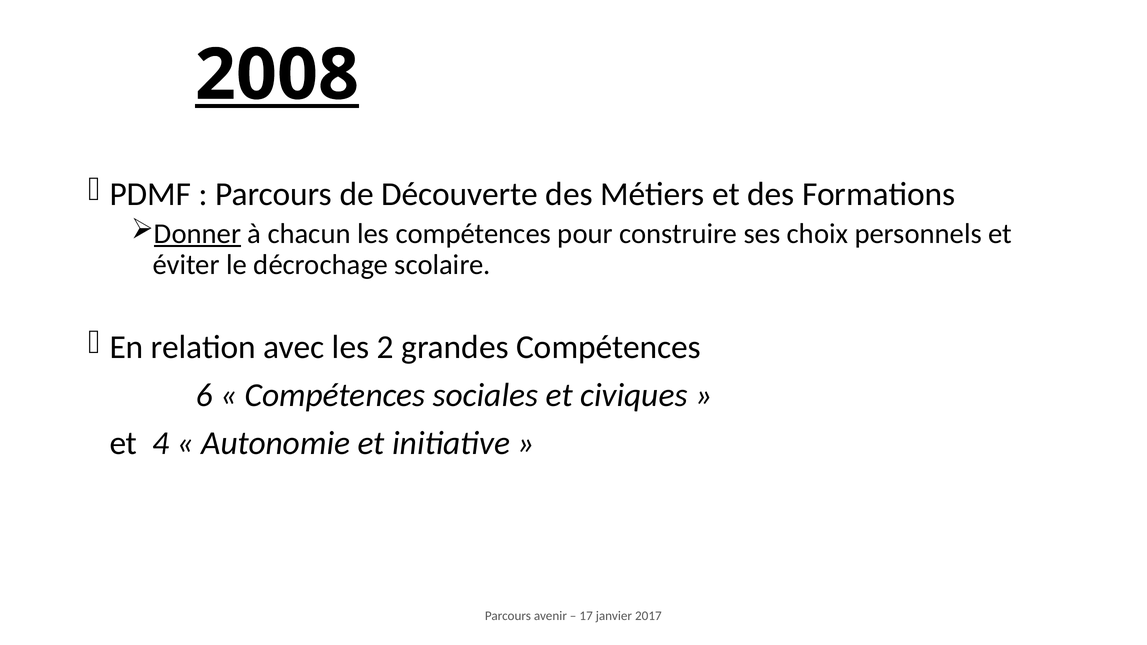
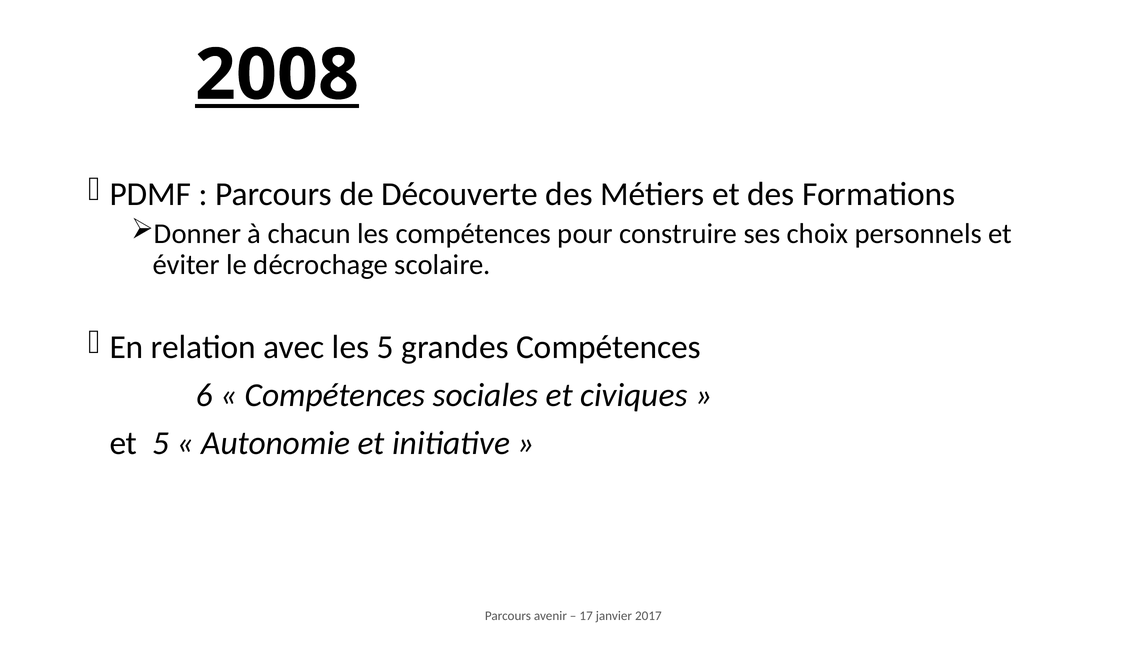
Donner underline: present -> none (197, 234)
les 2: 2 -> 5 (385, 347)
et 4: 4 -> 5 (161, 443)
